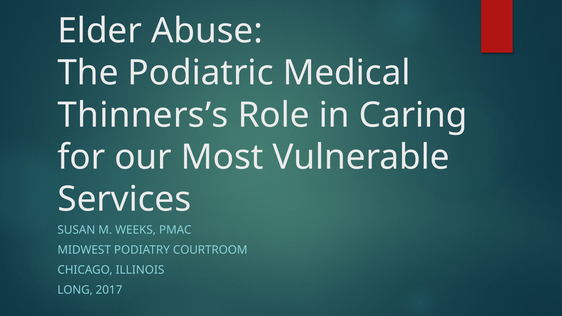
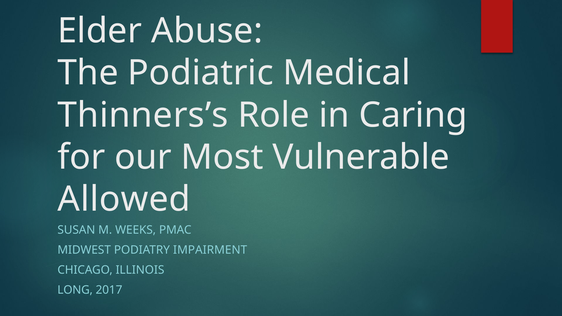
Services: Services -> Allowed (124, 199)
COURTROOM: COURTROOM -> IMPAIRMENT (210, 250)
